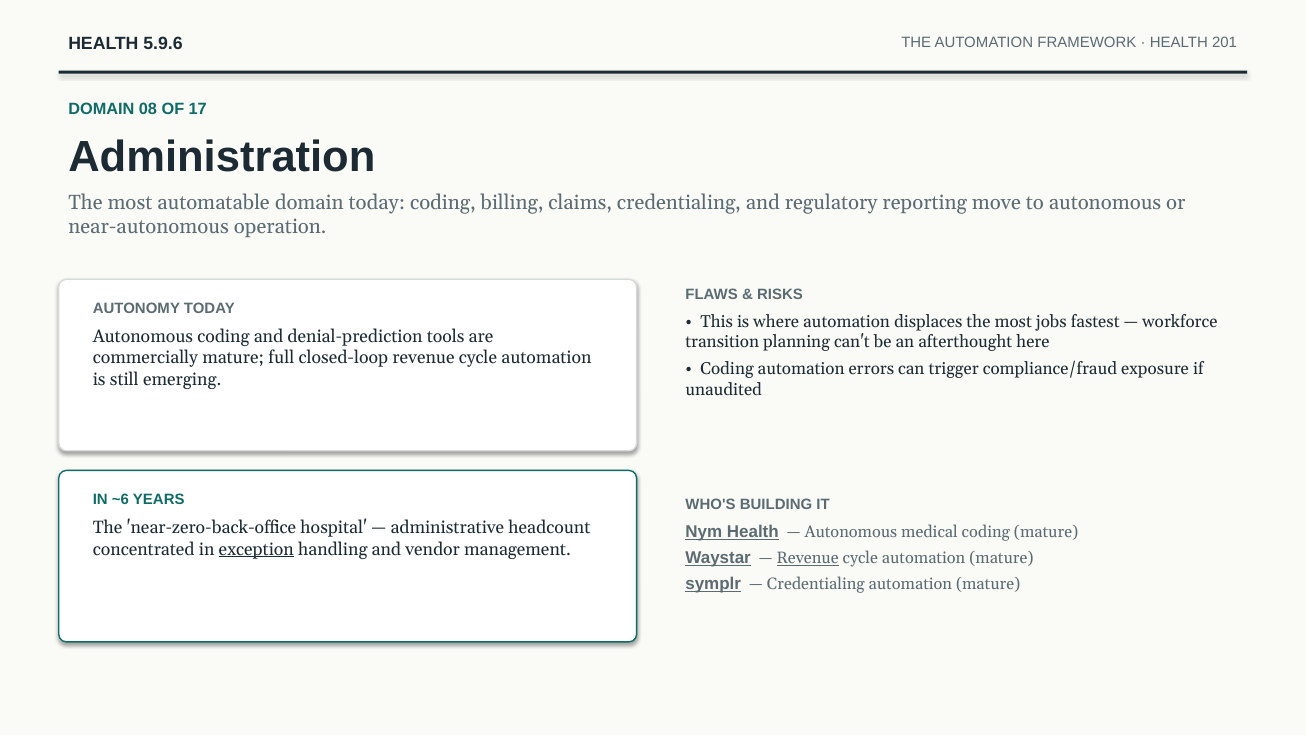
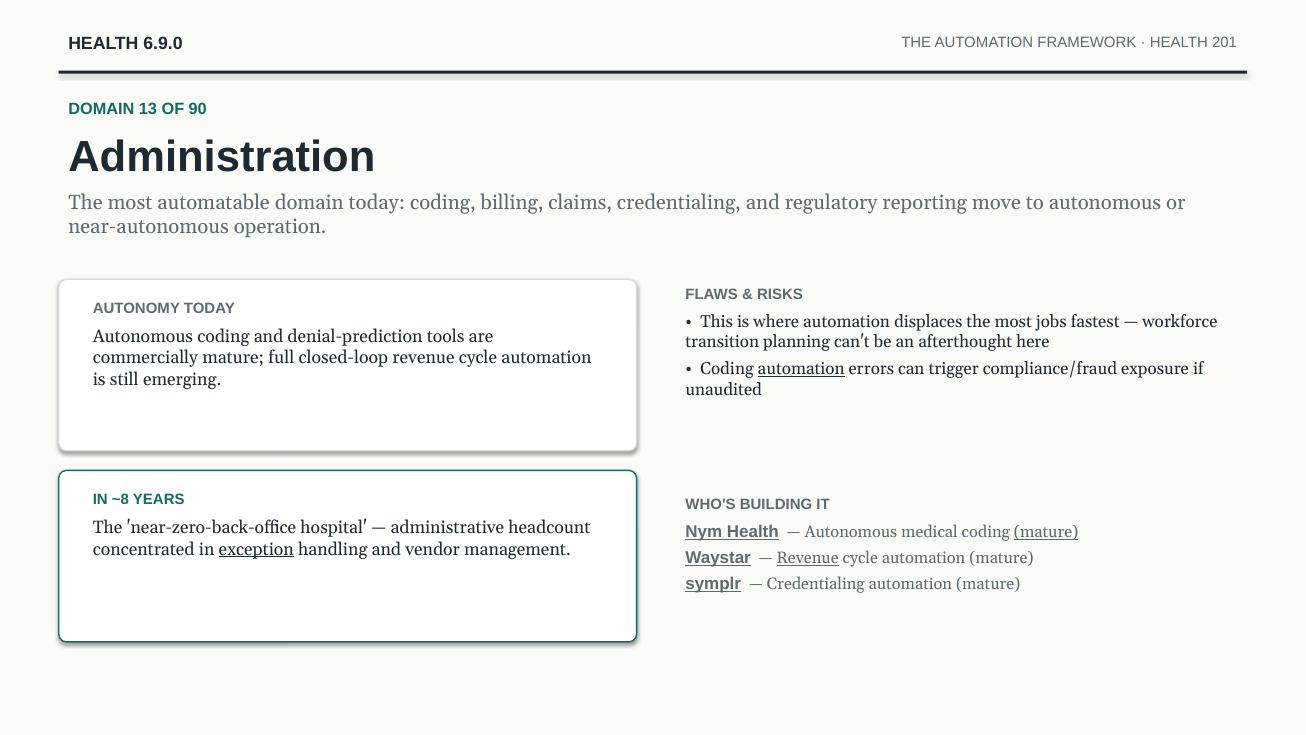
5.9.6: 5.9.6 -> 6.9.0 (163, 44)
08: 08 -> 13 (148, 109)
17: 17 -> 90 (198, 109)
automation underline: none -> present (801, 369)
~6: ~6 -> ~8 (120, 500)
mature underline: none -> present (1046, 532)
